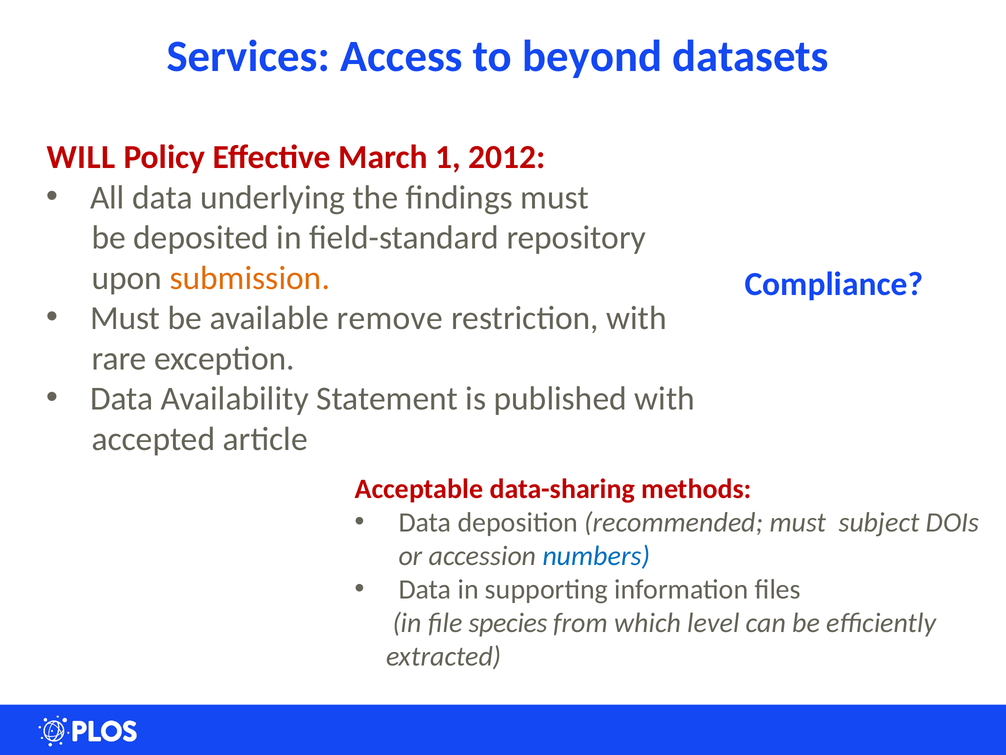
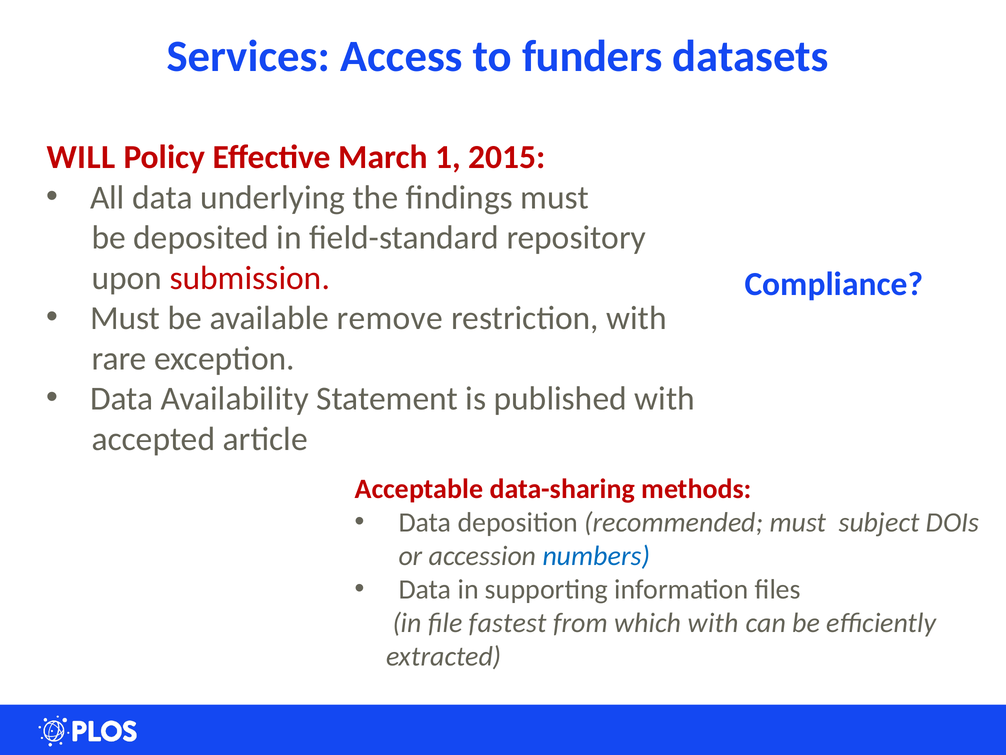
beyond: beyond -> funders (592, 57)
2012: 2012 -> 2015 (507, 157)
submission colour: orange -> red (250, 278)
species: species -> fastest (508, 623)
which level: level -> with (713, 623)
